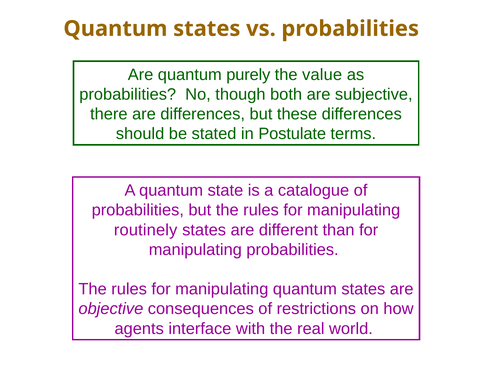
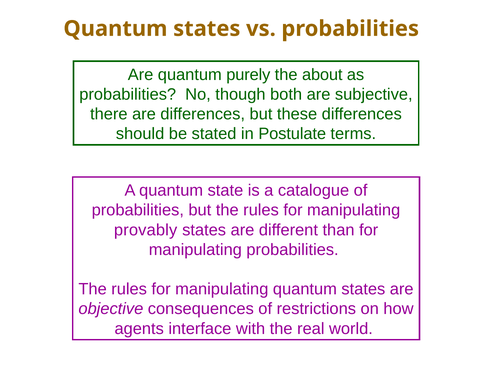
value: value -> about (322, 75)
routinely: routinely -> provably (146, 230)
